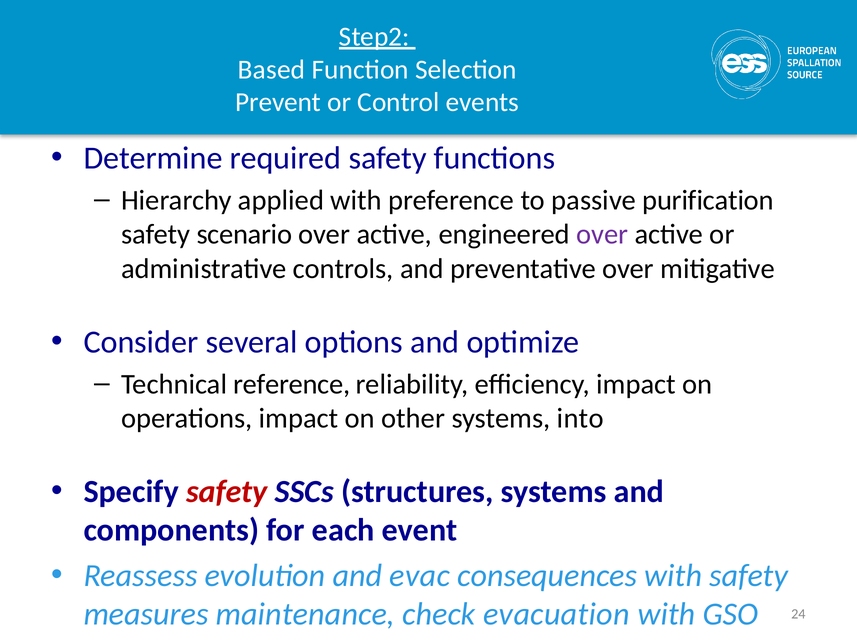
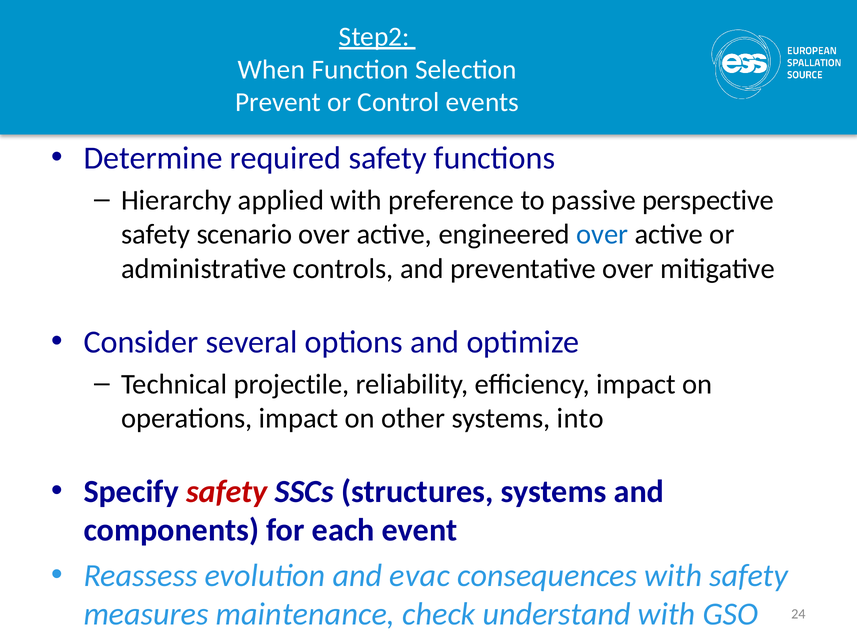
Based: Based -> When (271, 69)
purification: purification -> perspective (708, 200)
over colour: purple -> blue (602, 234)
reference: reference -> projectile (292, 384)
evacuation: evacuation -> understand (557, 614)
